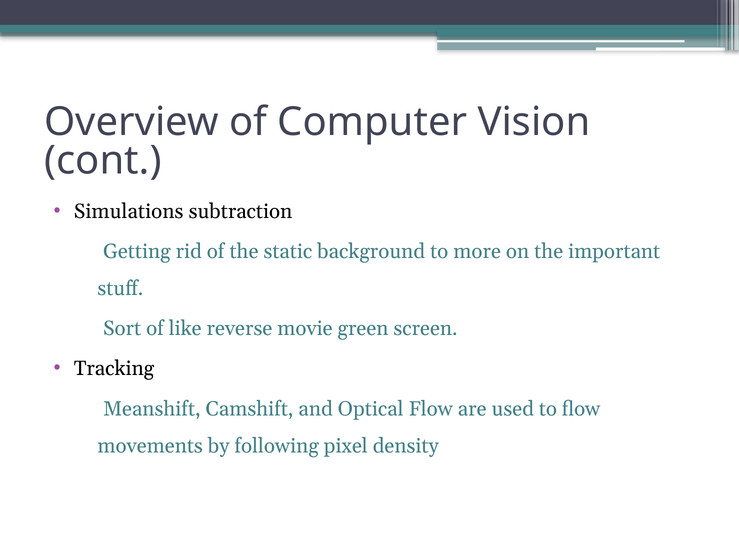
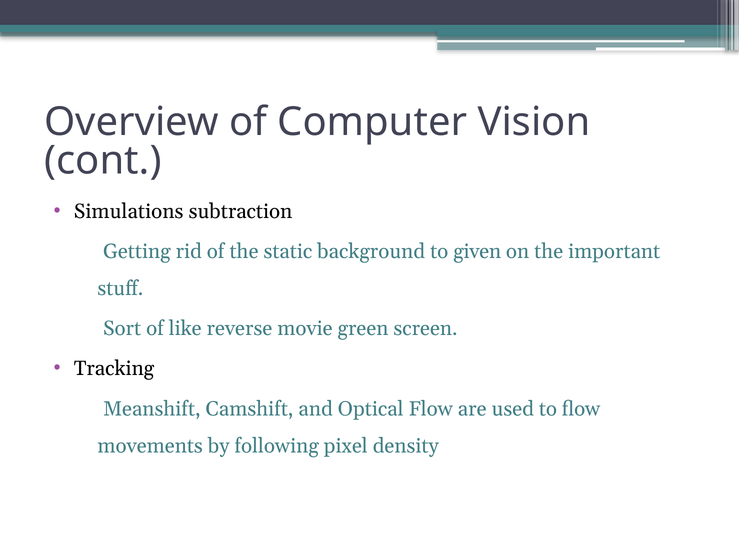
more: more -> given (477, 252)
